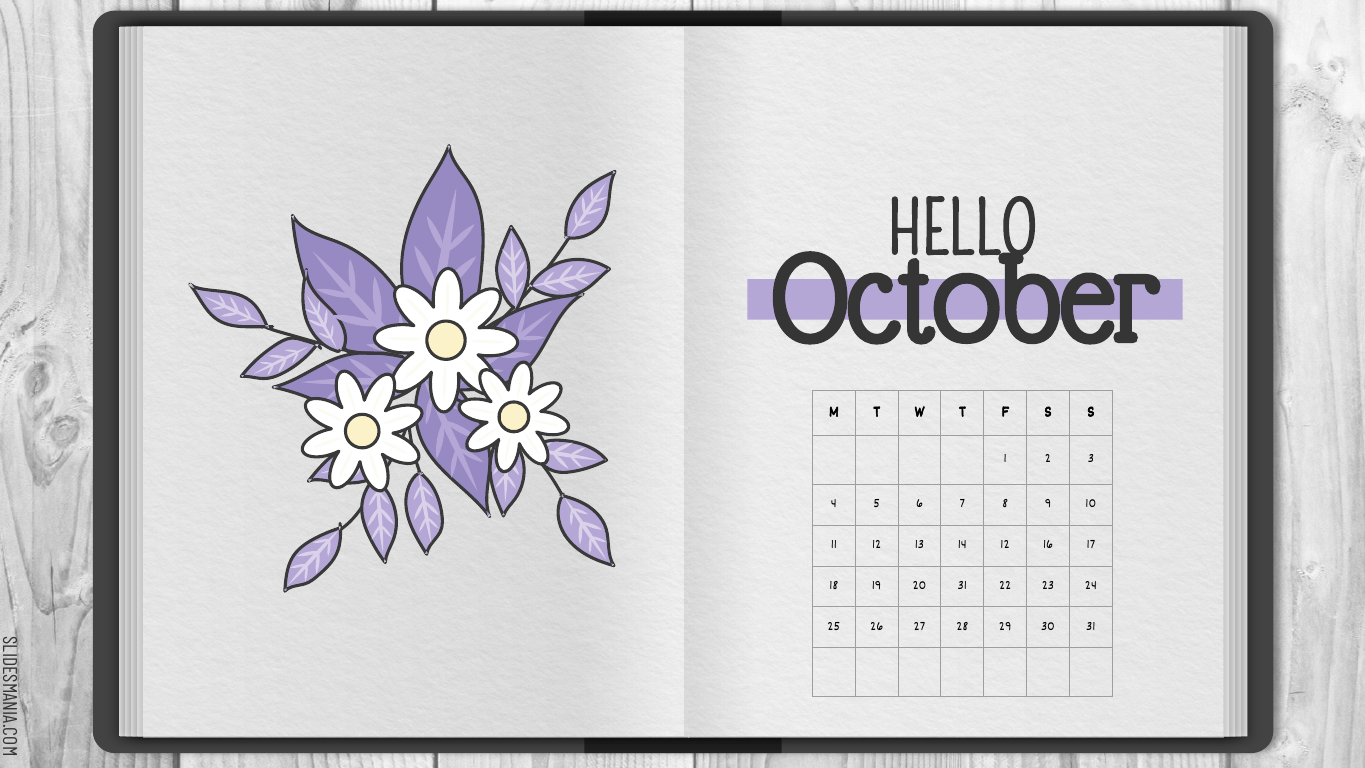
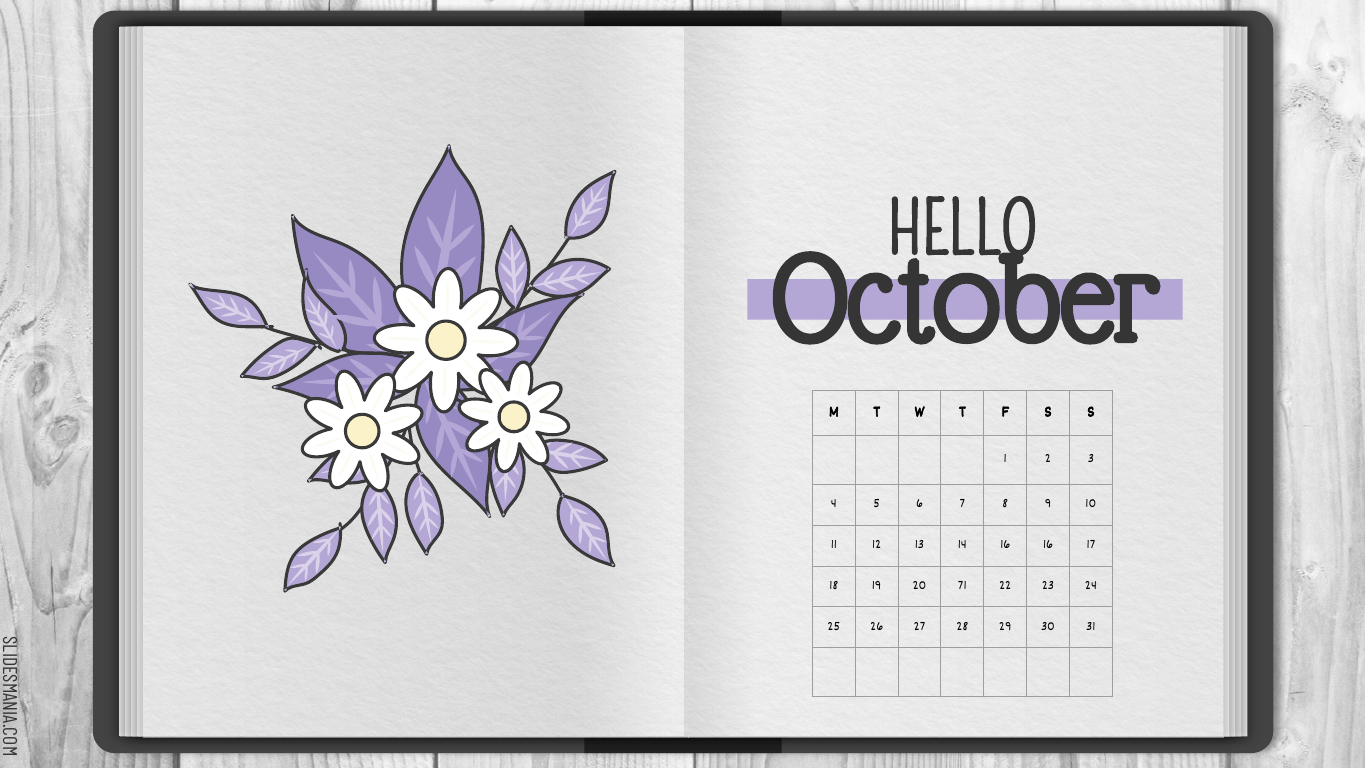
14 12: 12 -> 16 (1005, 544)
20 31: 31 -> 71 (962, 584)
